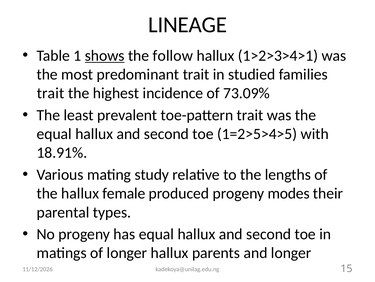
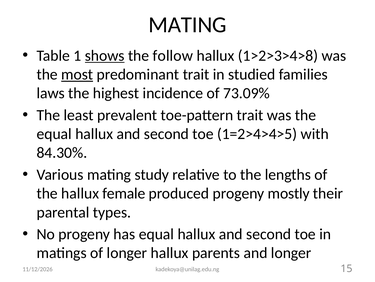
LINEAGE: LINEAGE -> MATING (188, 25)
1>2>3>4>1: 1>2>3>4>1 -> 1>2>3>4>8 (278, 56)
most underline: none -> present (77, 74)
trait: trait -> laws (51, 93)
1=2>5>4>5: 1=2>5>4>5 -> 1=2>4>4>5 (257, 134)
18.91%: 18.91% -> 84.30% (62, 152)
modes: modes -> mostly (289, 193)
